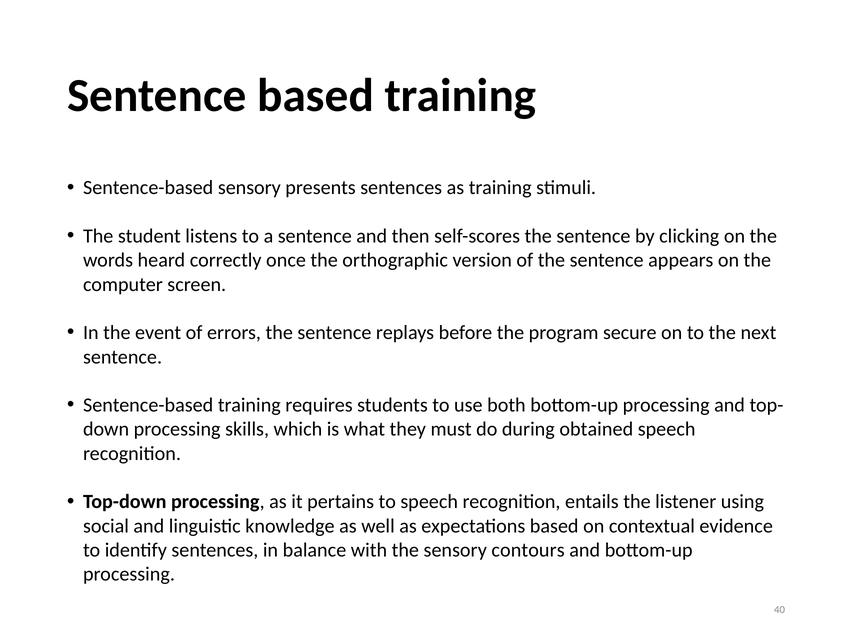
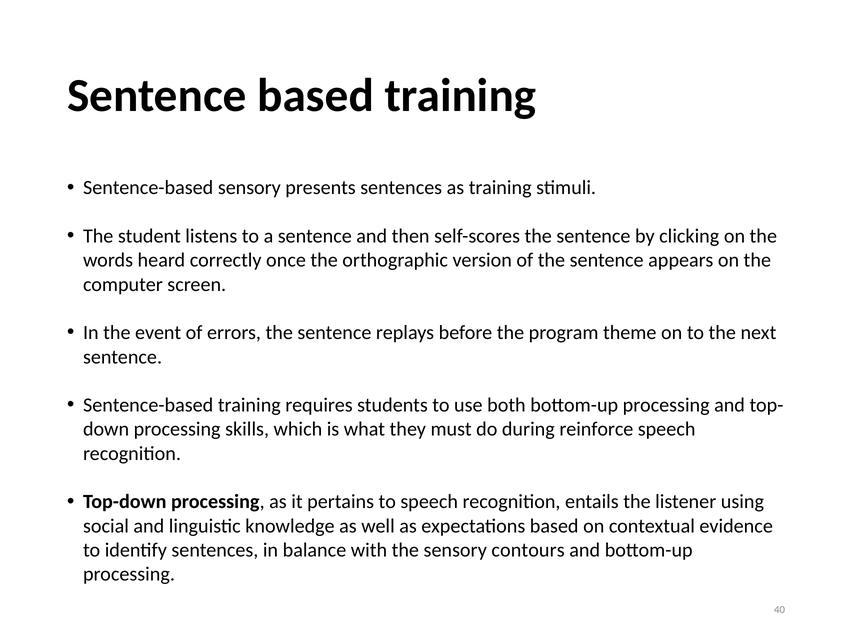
secure: secure -> theme (630, 333)
obtained: obtained -> reinforce (596, 429)
